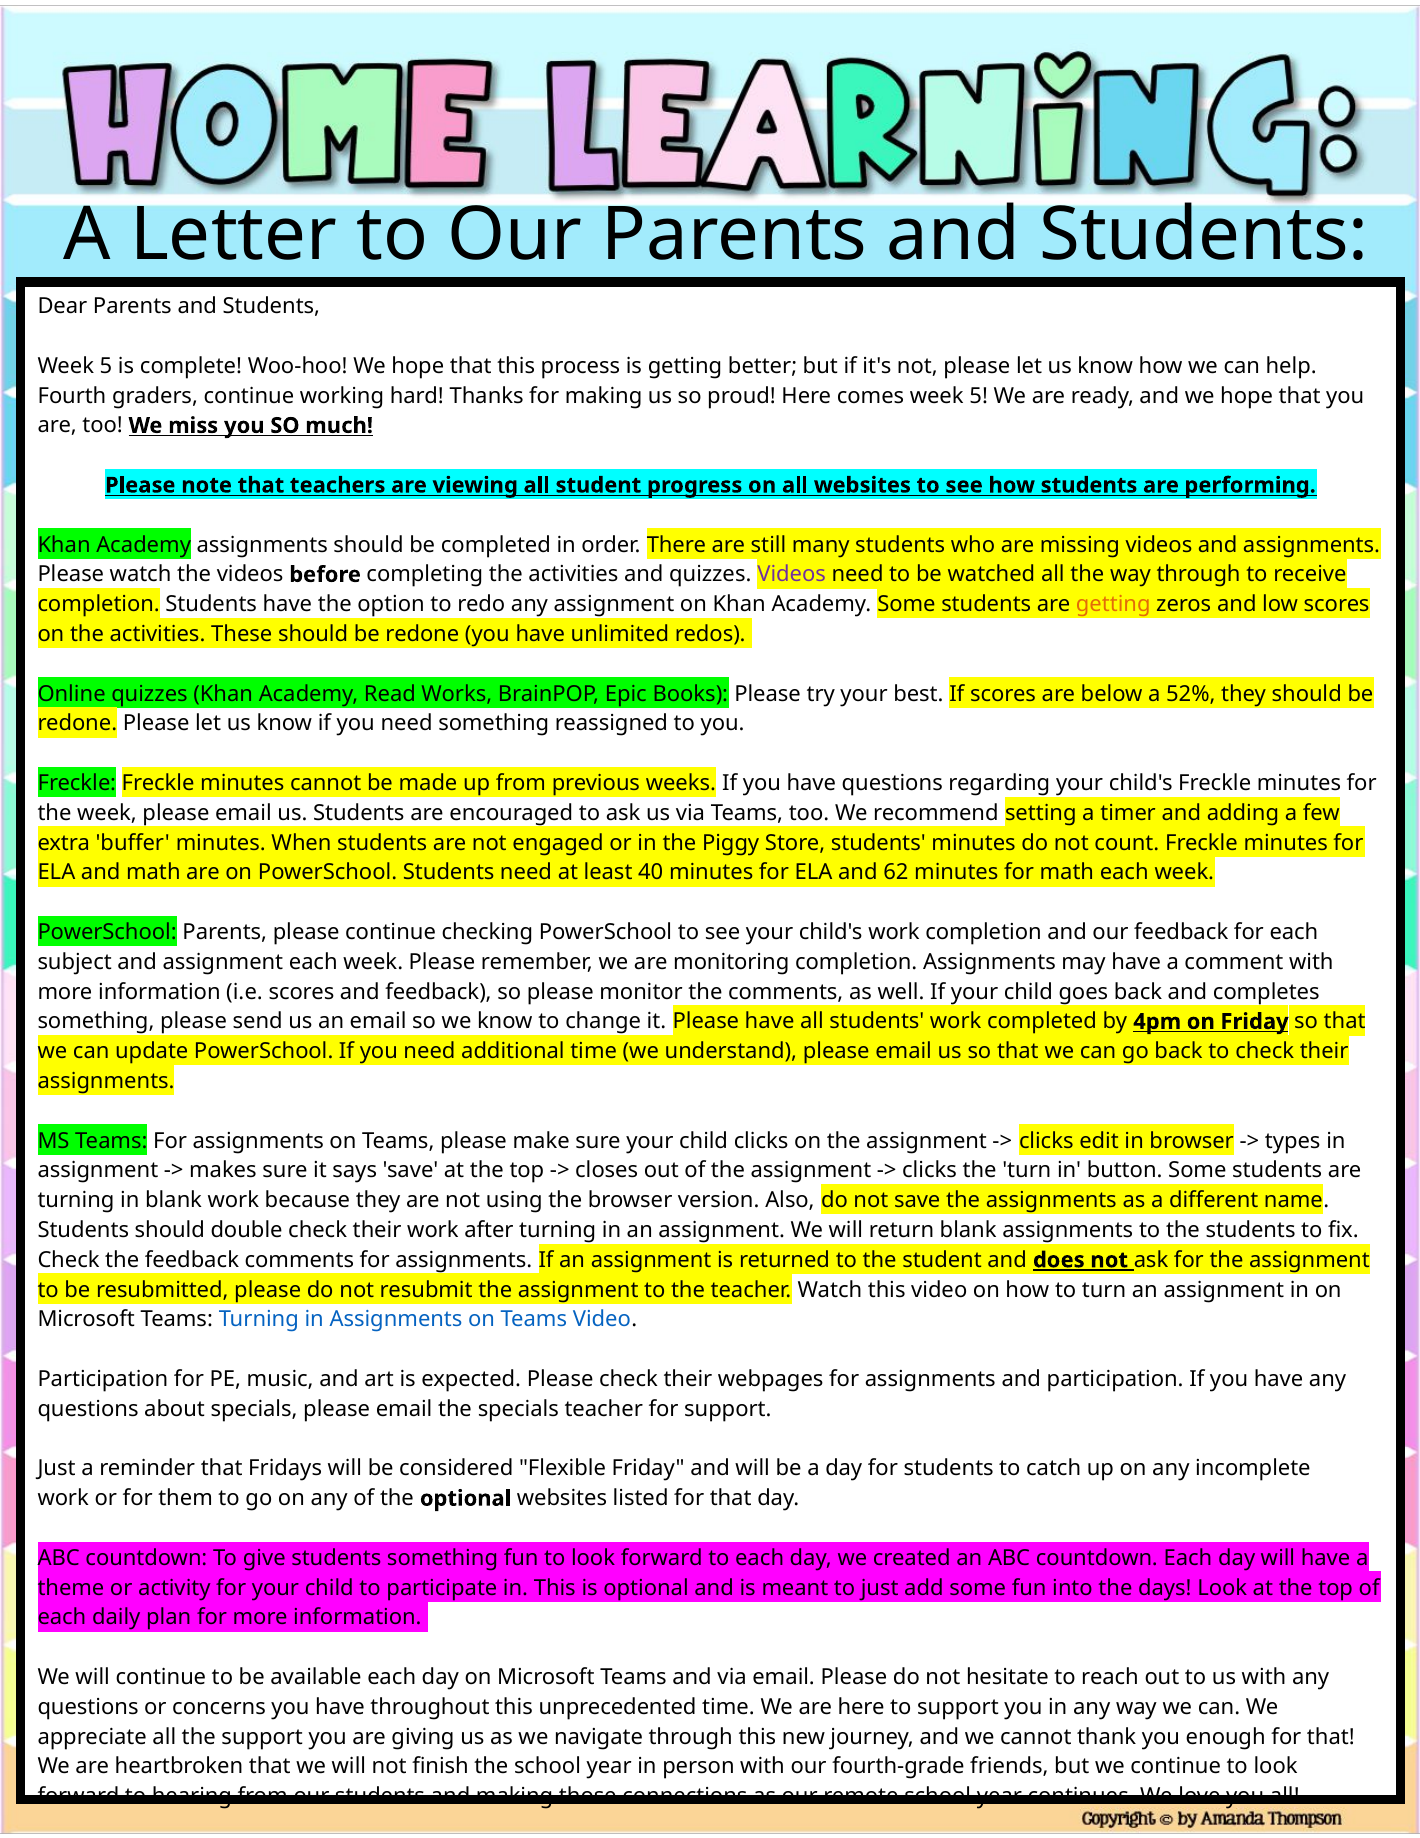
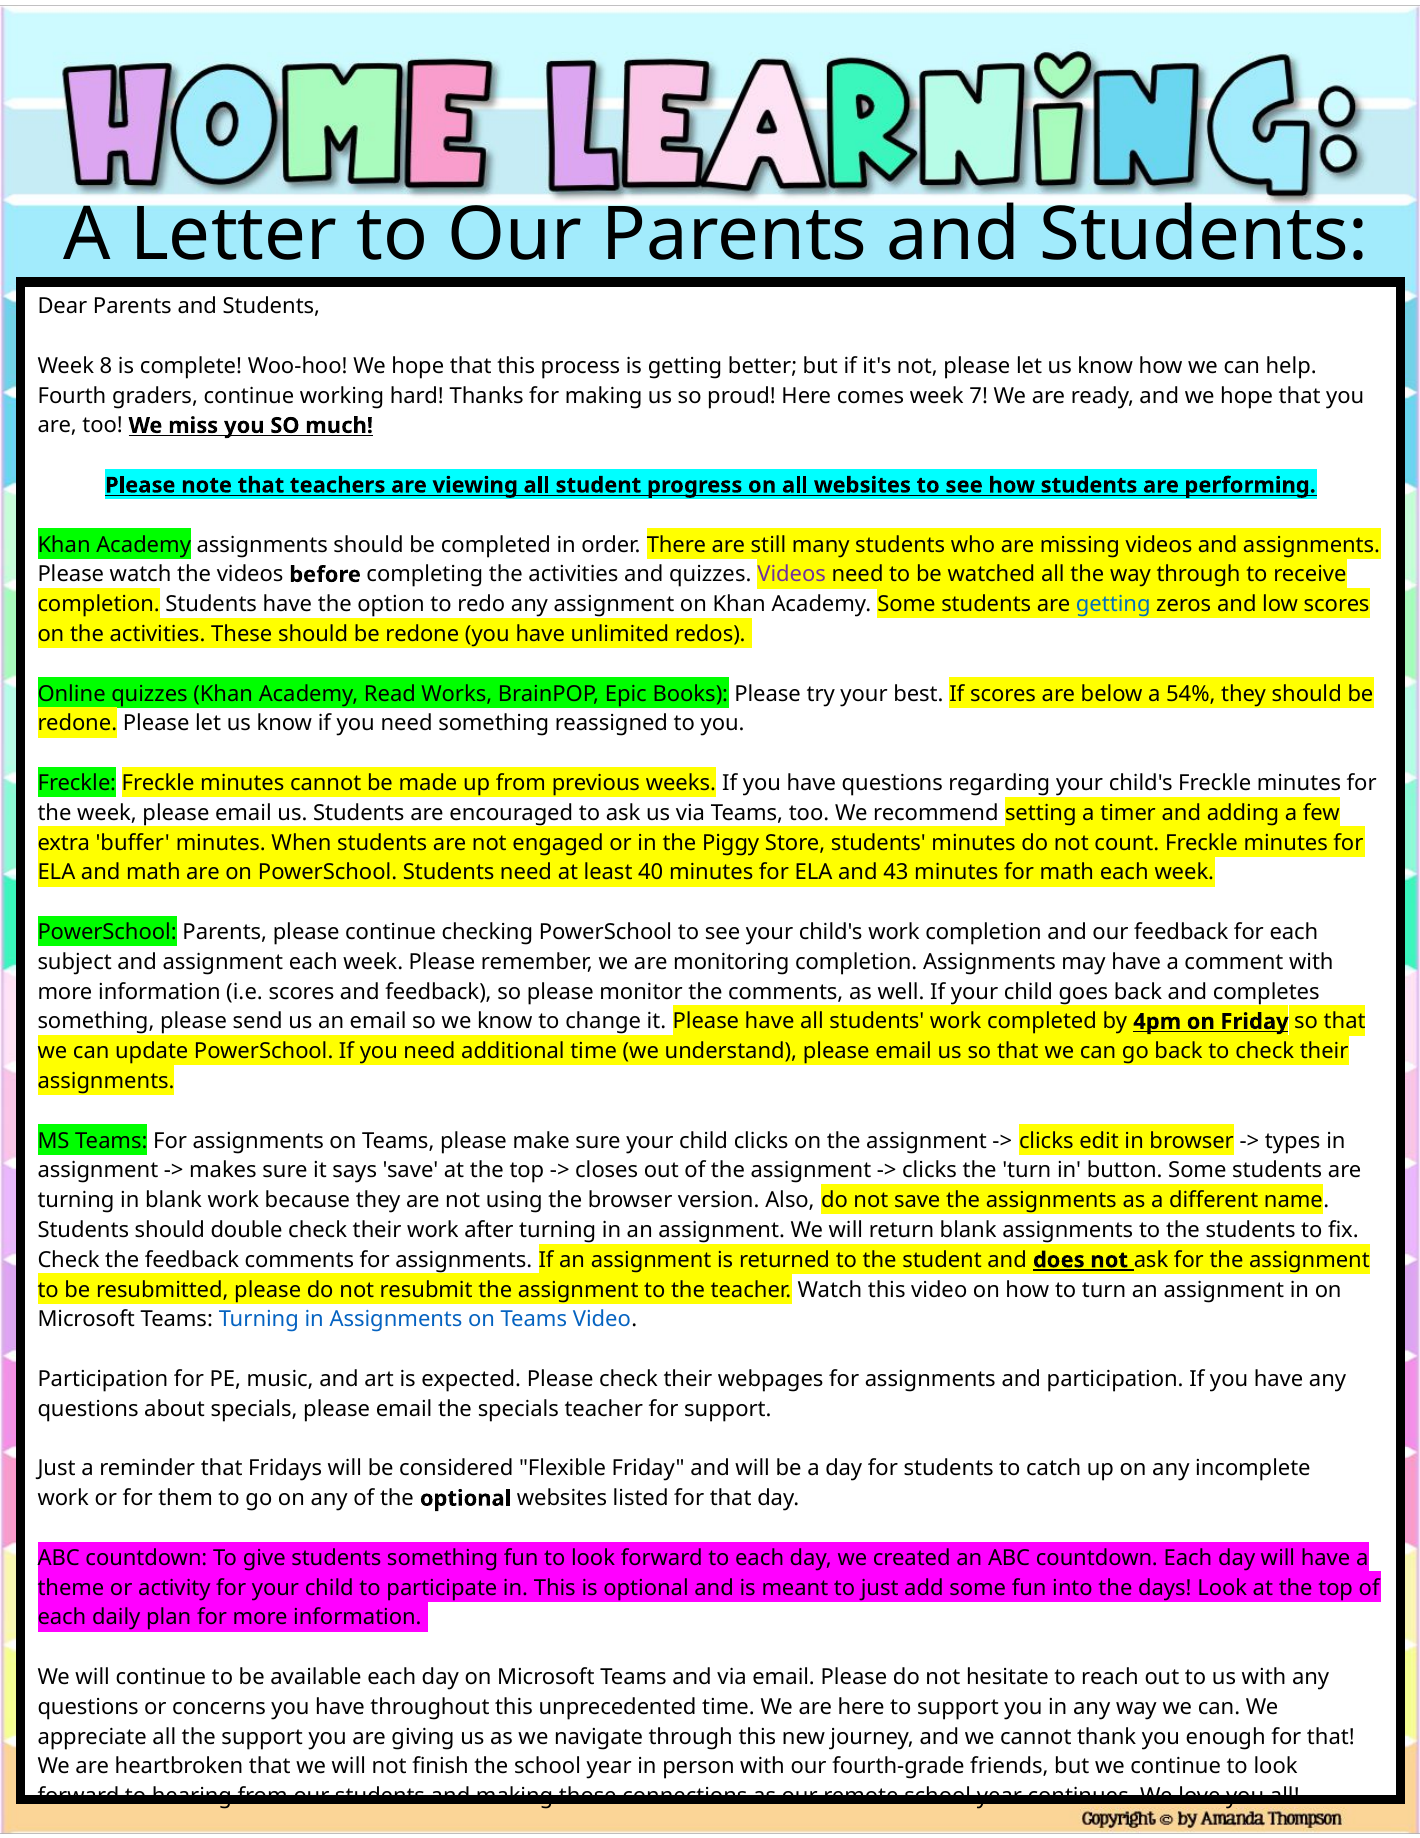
5: 5 -> 8 (106, 366)
comes week 5: 5 -> 7 (979, 396)
getting colour: orange -> blue (1113, 604)
52%: 52% -> 54% (1191, 694)
62: 62 -> 43 (896, 872)
